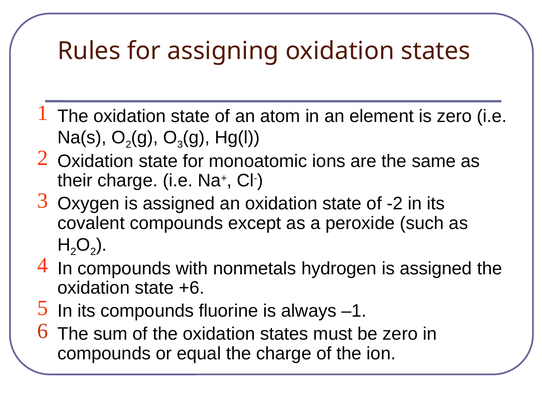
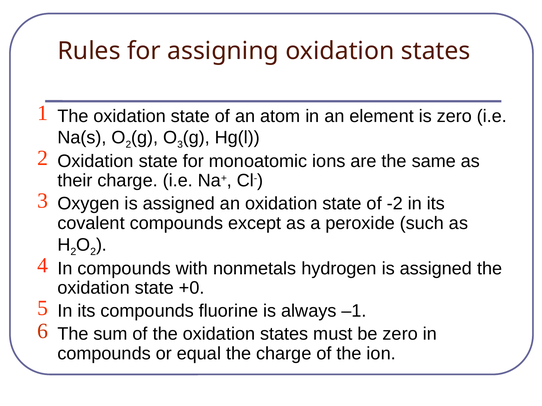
+6: +6 -> +0 (192, 288)
